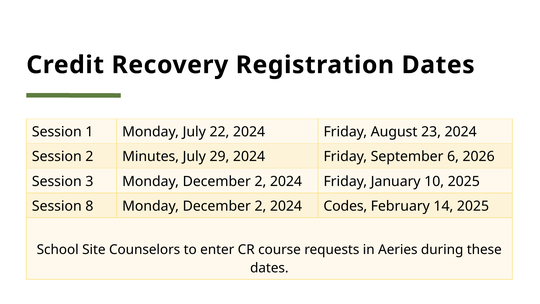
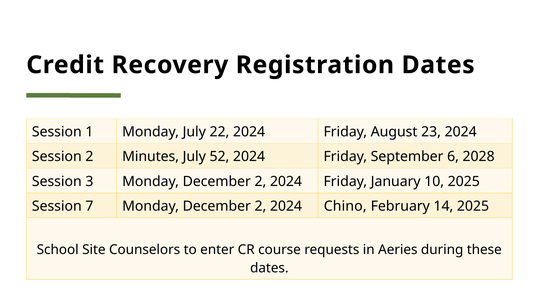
29: 29 -> 52 (219, 157)
2026: 2026 -> 2028 (479, 157)
8: 8 -> 7 (89, 206)
Codes: Codes -> Chino (345, 206)
